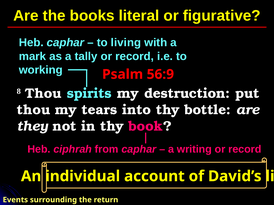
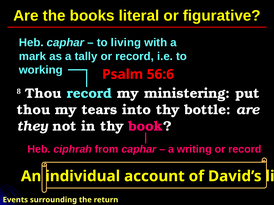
56:9: 56:9 -> 56:6 (160, 74)
Thou spirits: spirits -> record (89, 94)
destruction: destruction -> ministering (187, 94)
